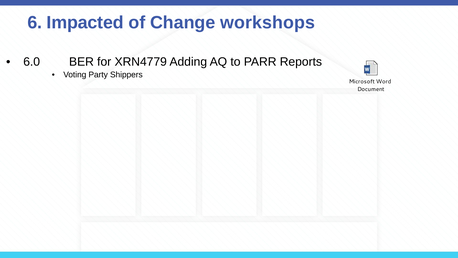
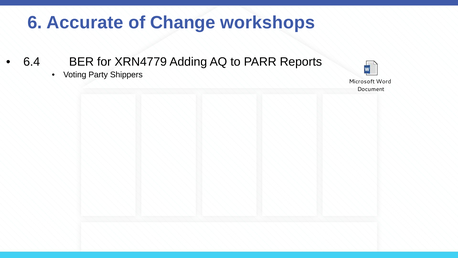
Impacted: Impacted -> Accurate (85, 22)
6.0: 6.0 -> 6.4 (32, 62)
